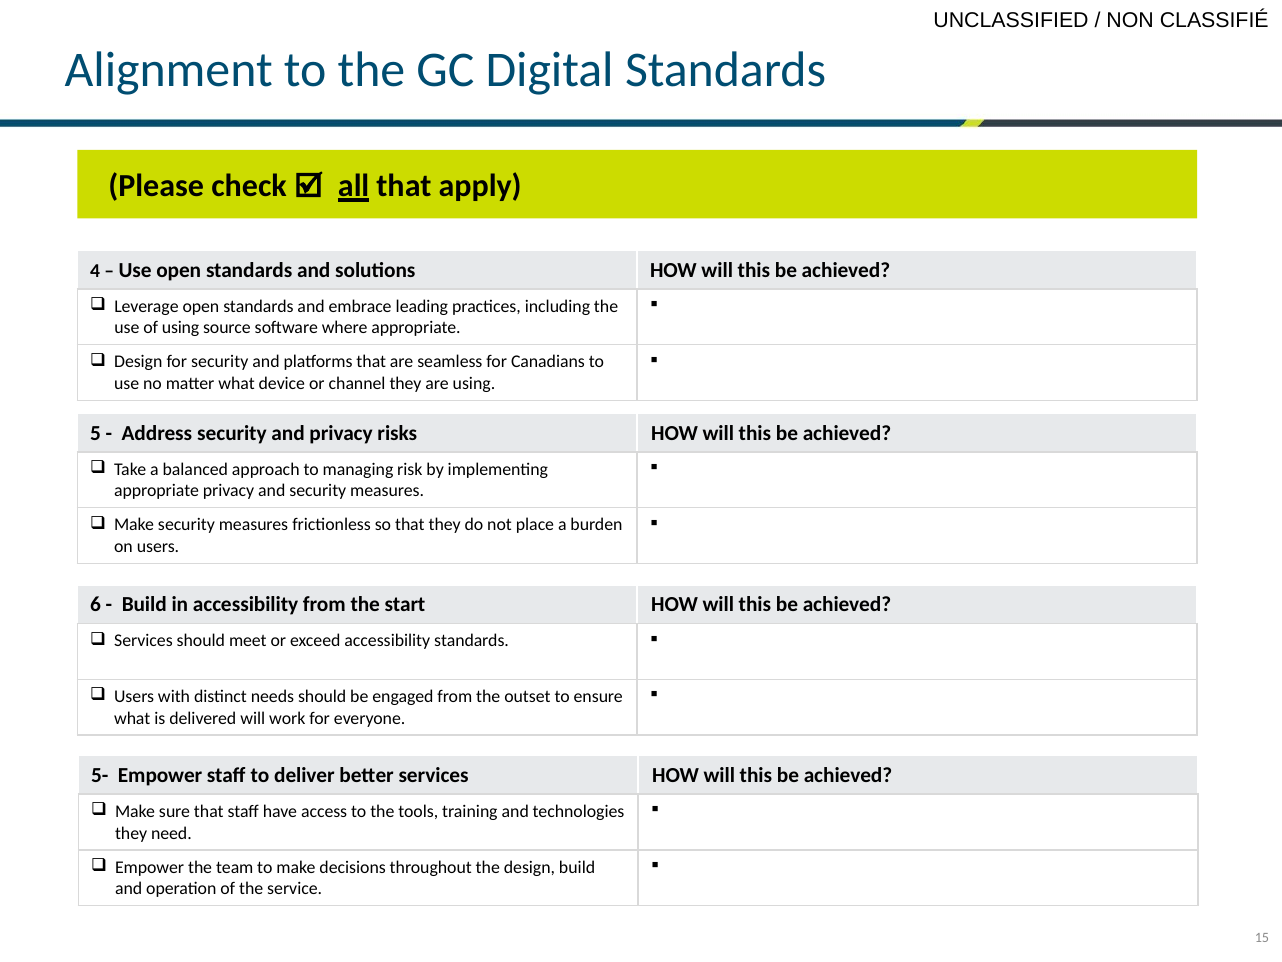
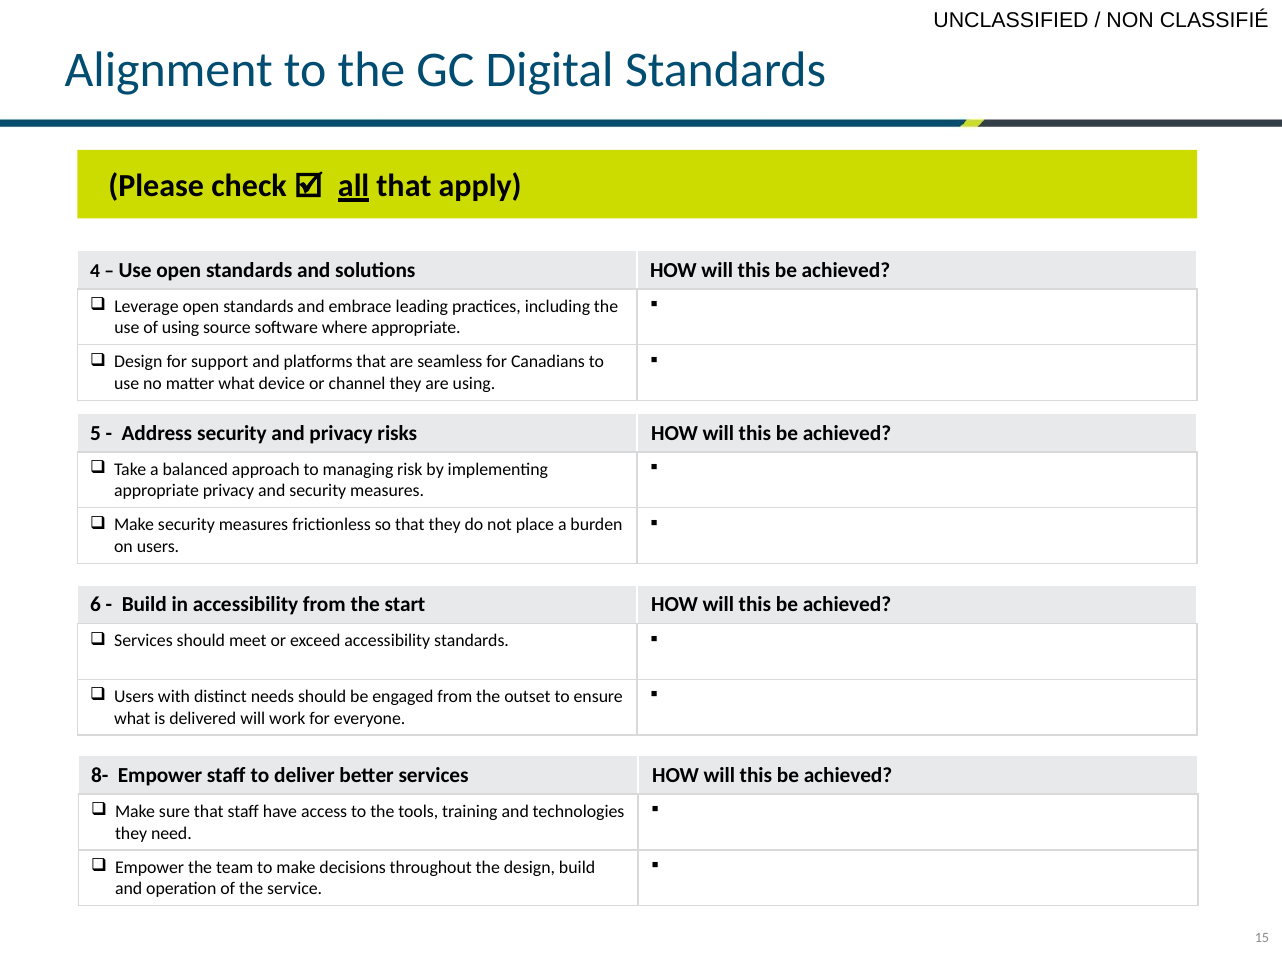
for security: security -> support (220, 362)
5-: 5- -> 8- (100, 775)
